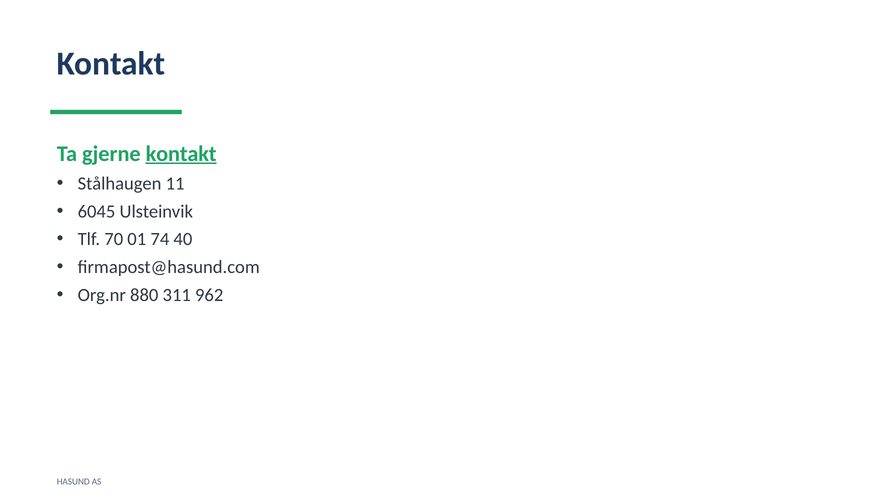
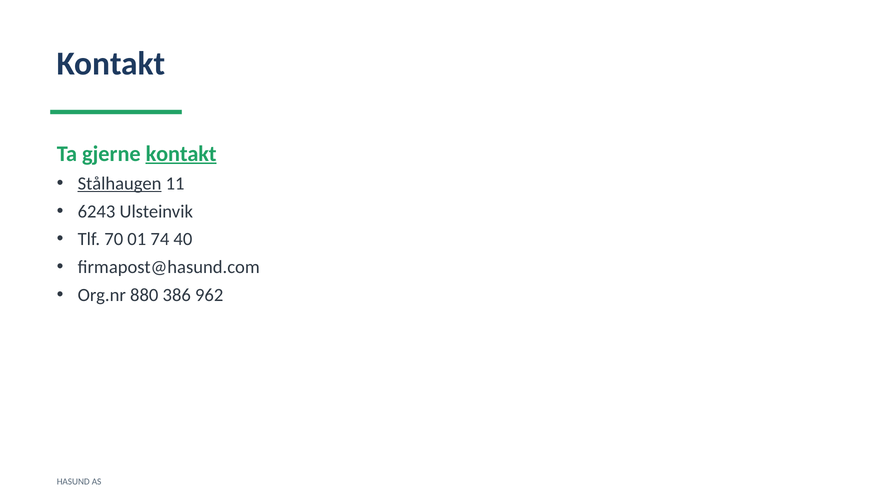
Stålhaugen underline: none -> present (120, 183)
6045: 6045 -> 6243 (96, 211)
311: 311 -> 386 (177, 295)
